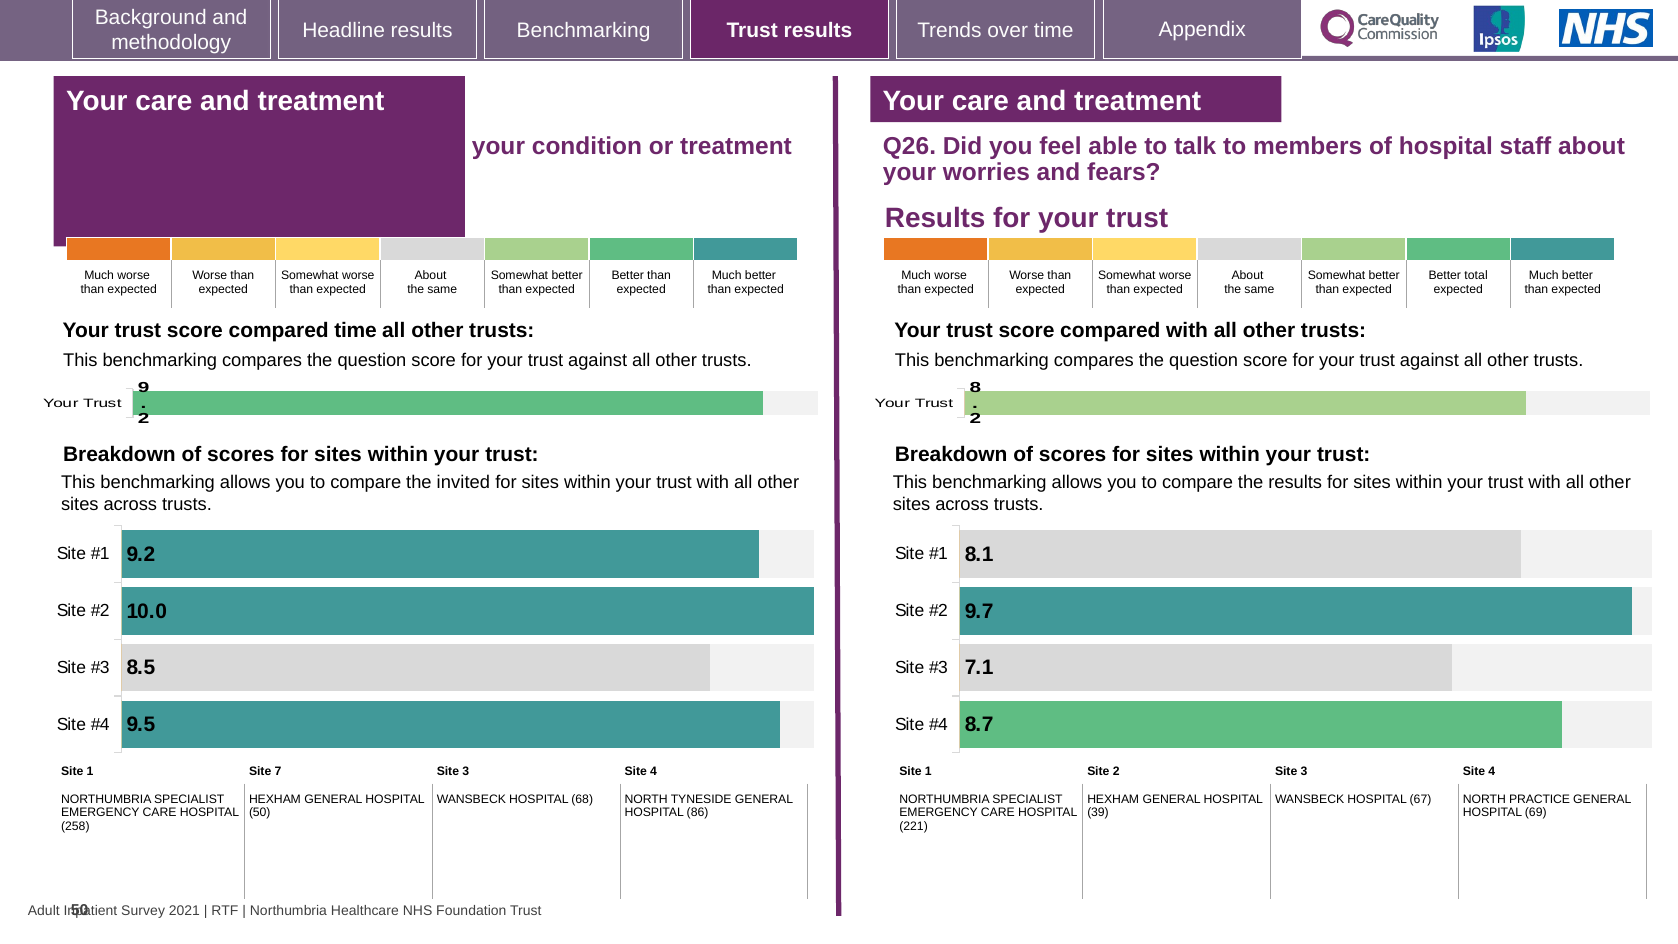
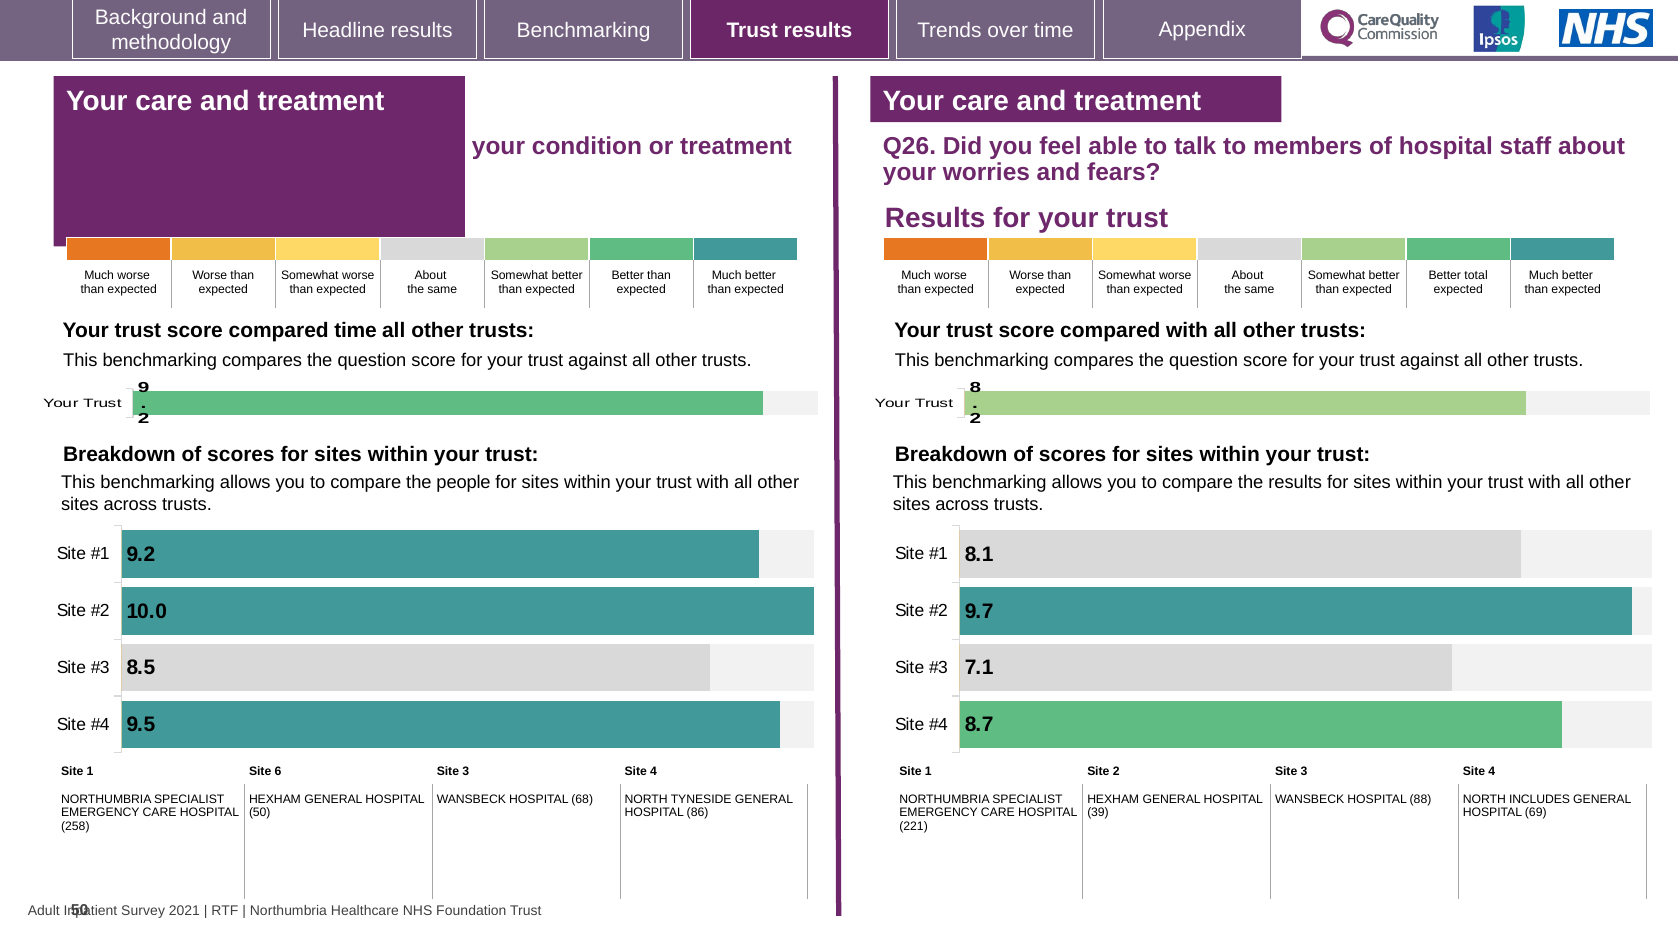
invited: invited -> people (464, 483)
7: 7 -> 6 (278, 772)
67: 67 -> 88 (1421, 799)
PRACTICE: PRACTICE -> INCLUDES (1540, 799)
